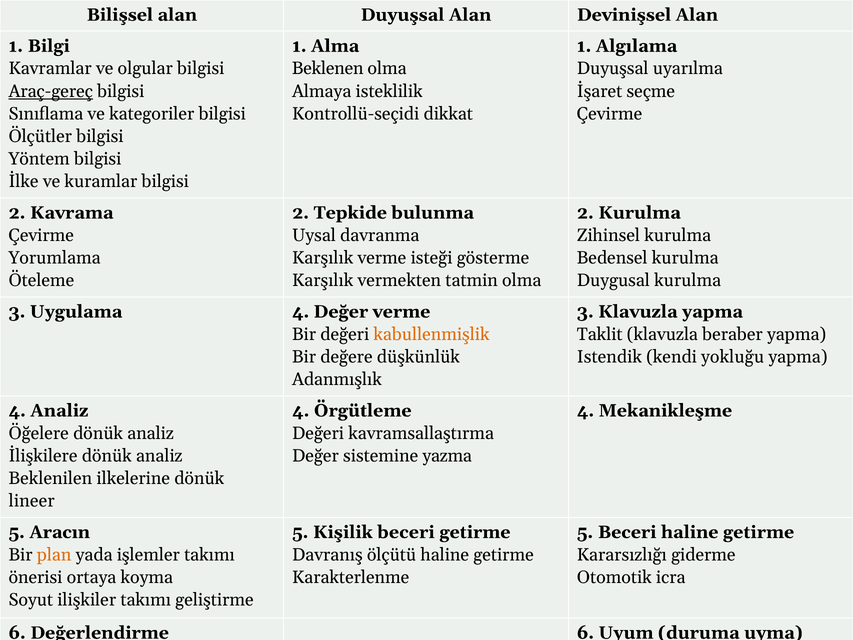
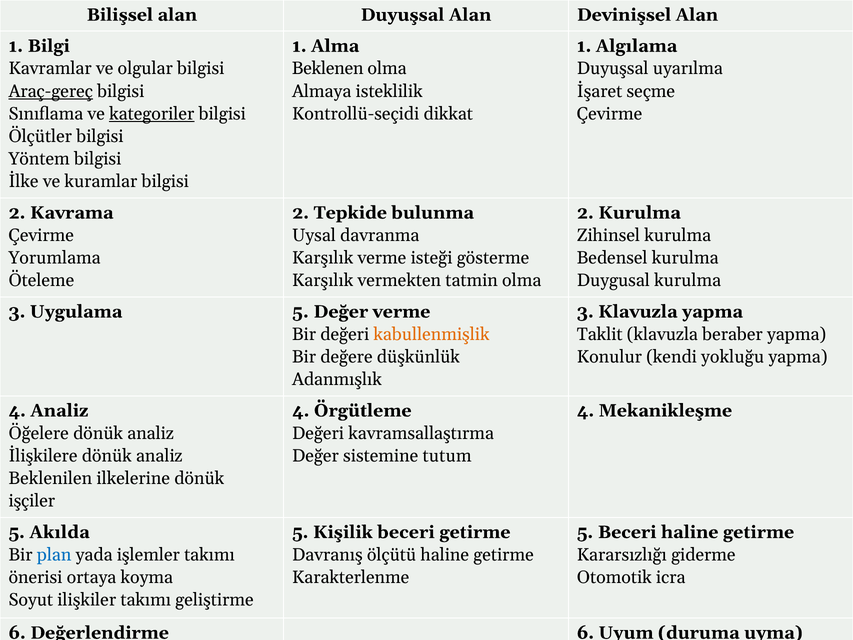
kategoriler underline: none -> present (152, 114)
Uygulama 4: 4 -> 5 (300, 312)
Istendik: Istendik -> Konulur (609, 357)
yazma: yazma -> tutum (447, 456)
lineer: lineer -> işçiler (32, 501)
Aracın: Aracın -> Akılda (60, 532)
plan colour: orange -> blue (54, 555)
